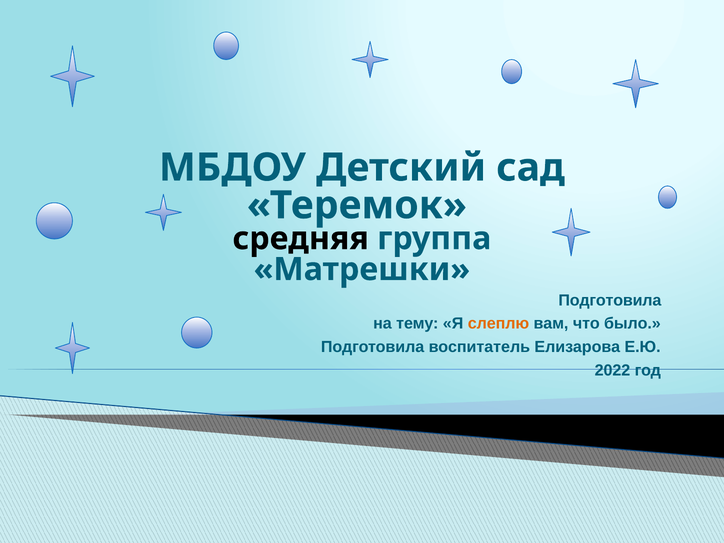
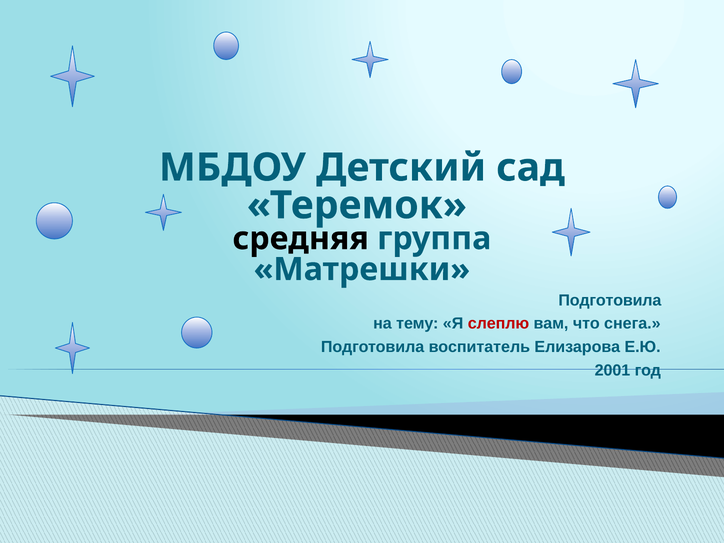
слеплю colour: orange -> red (499, 324)
было: было -> снега (632, 324)
2022: 2022 -> 2001 (612, 370)
